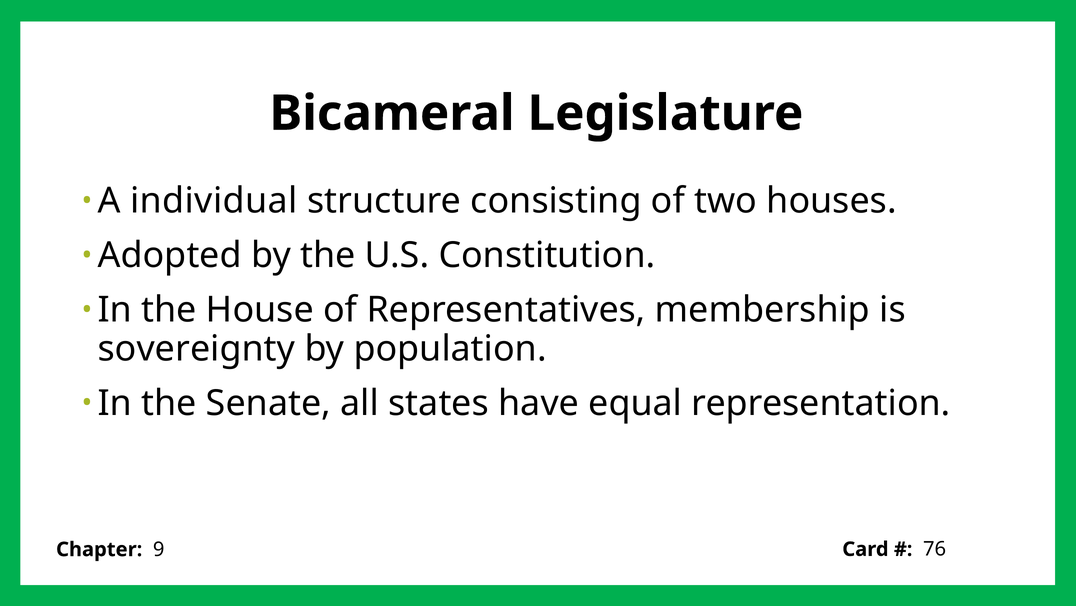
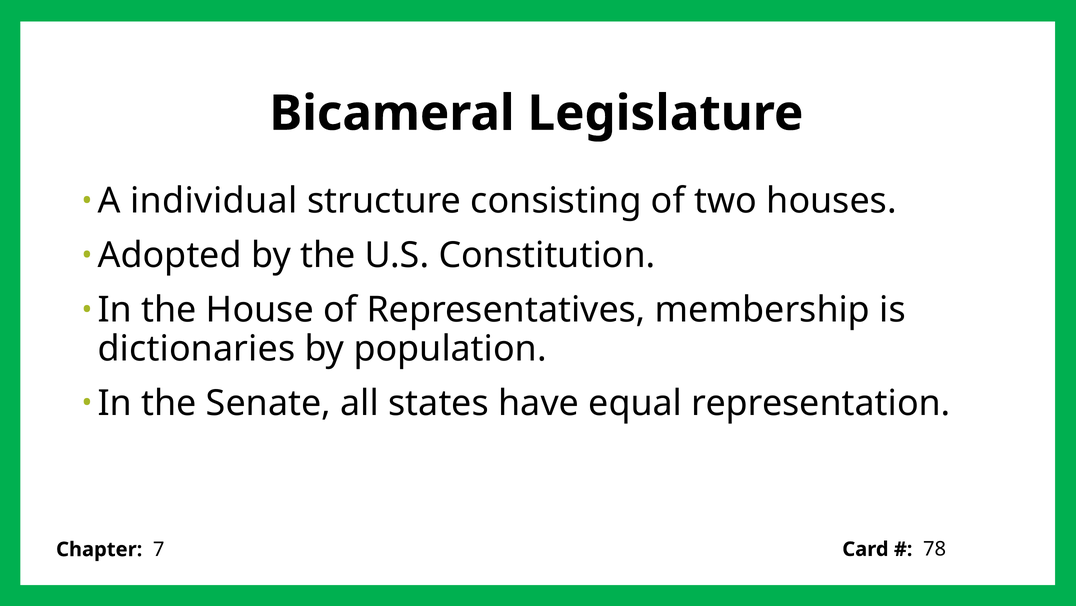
sovereignty: sovereignty -> dictionaries (196, 348)
9: 9 -> 7 (159, 549)
76: 76 -> 78 (935, 549)
